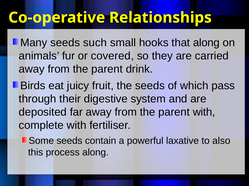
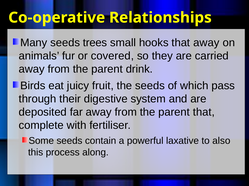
such: such -> trees (95, 43)
that along: along -> away (206, 43)
parent with: with -> that (204, 112)
